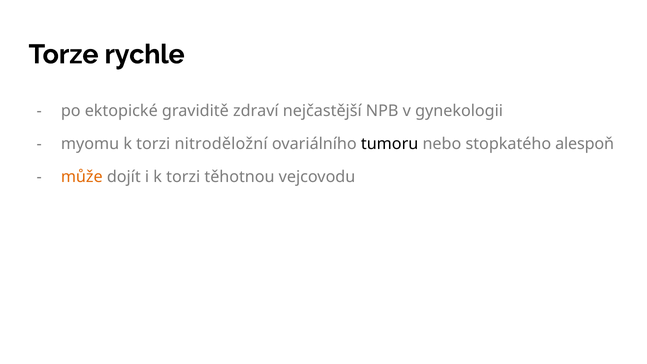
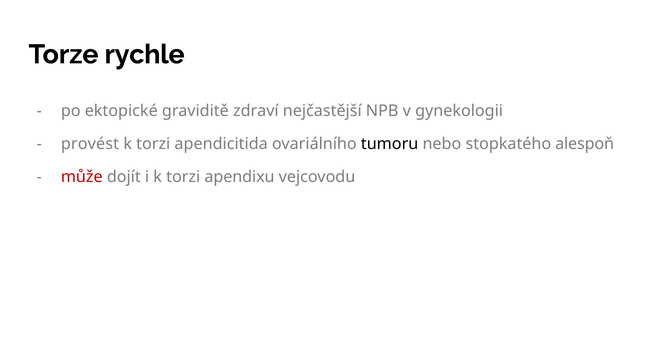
myomu: myomu -> provést (90, 144)
nitroděložní: nitroděložní -> apendicitida (221, 144)
může colour: orange -> red (82, 177)
těhotnou: těhotnou -> apendixu (240, 177)
